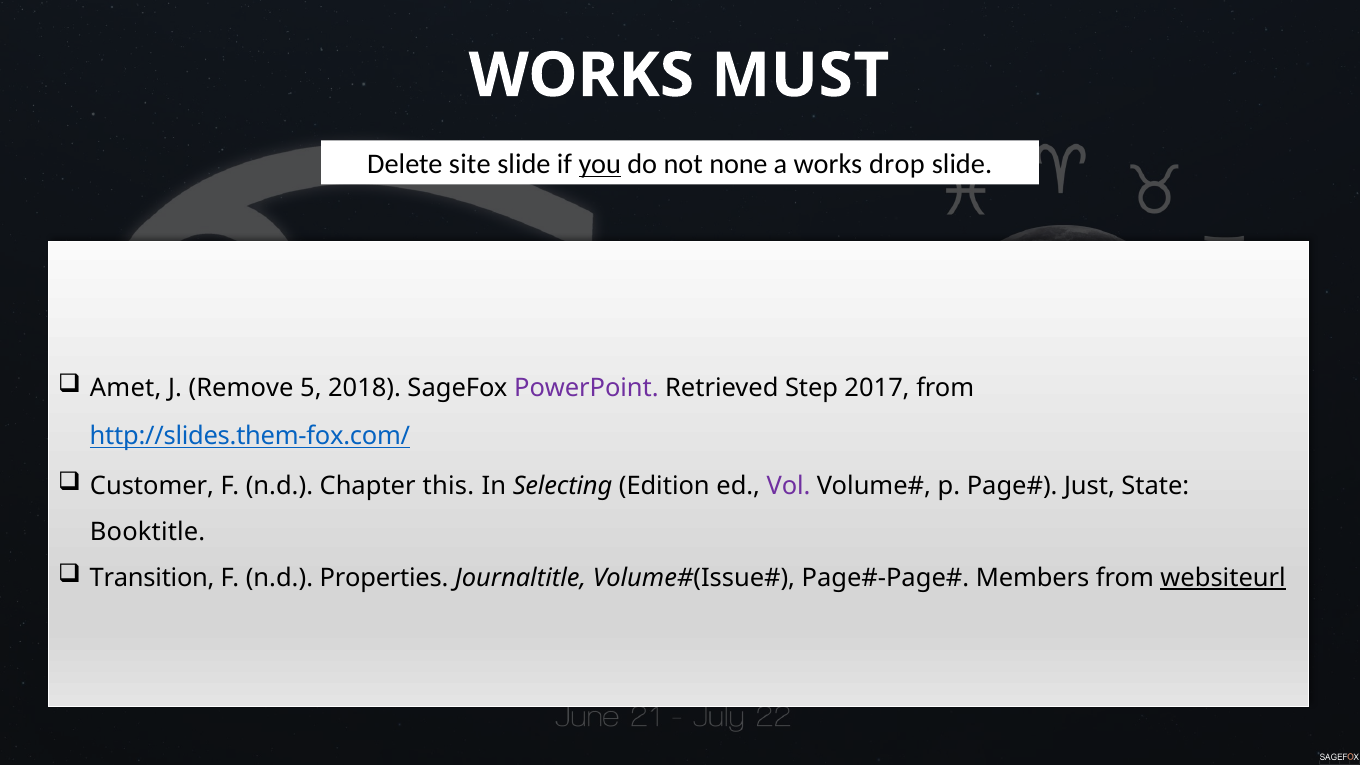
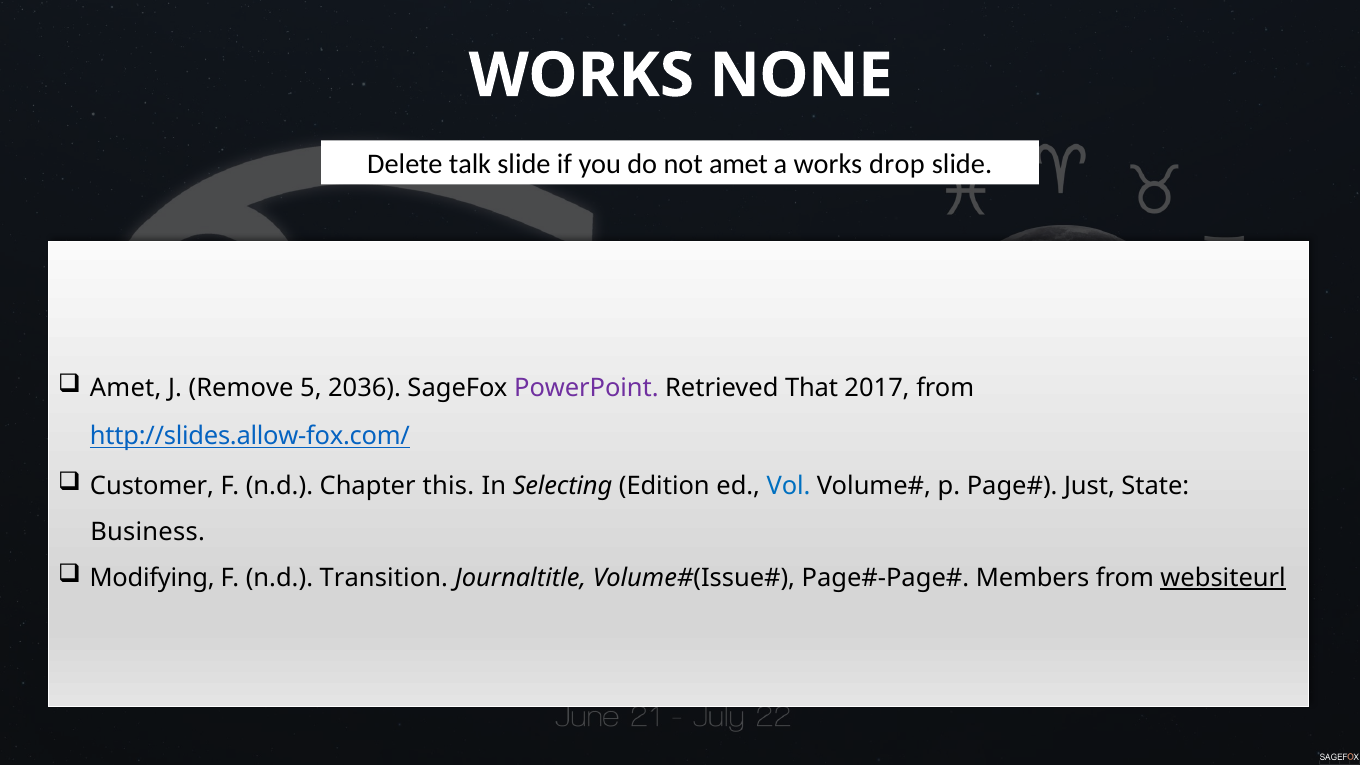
MUST: MUST -> NONE (801, 76)
site: site -> talk (470, 164)
you underline: present -> none (600, 164)
not none: none -> amet (738, 164)
2018: 2018 -> 2036 (365, 388)
Step: Step -> That (812, 388)
http://slides.them-fox.com/: http://slides.them-fox.com/ -> http://slides.allow-fox.com/ (250, 436)
Vol colour: purple -> blue (789, 486)
Booktitle: Booktitle -> Business (148, 532)
Transition: Transition -> Modifying (152, 578)
Properties: Properties -> Transition (384, 578)
